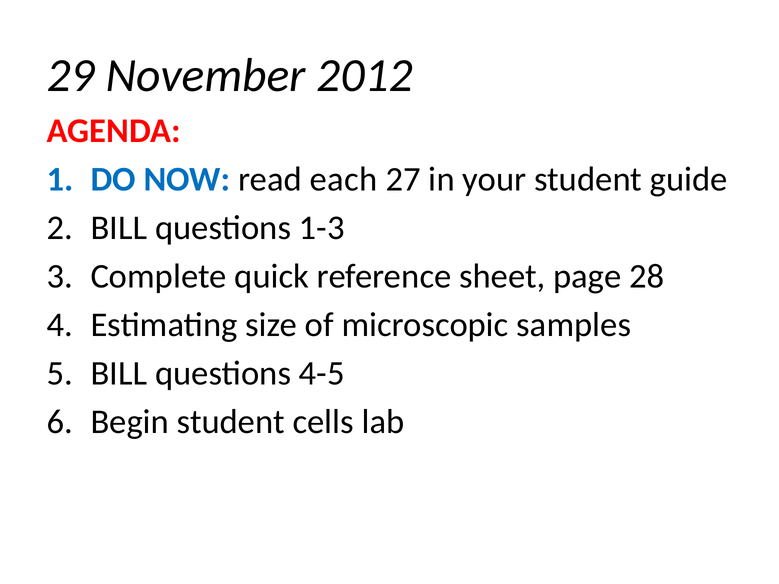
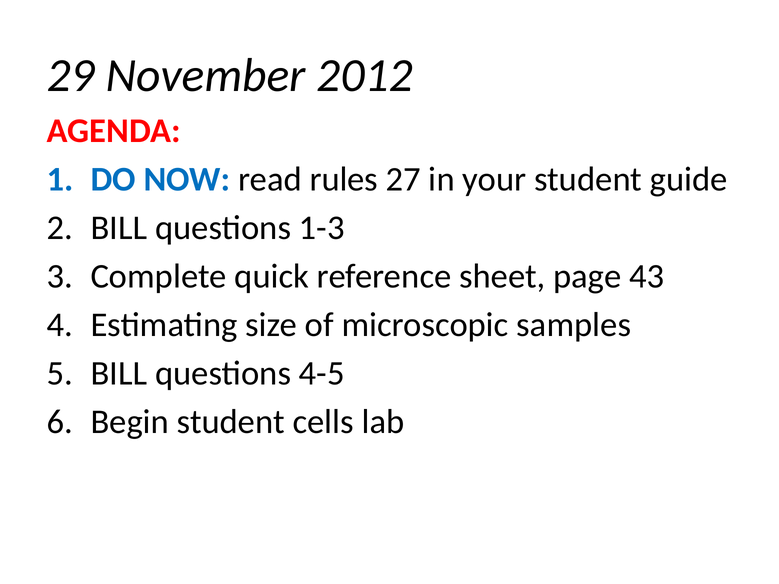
each: each -> rules (344, 179)
28: 28 -> 43 (647, 276)
